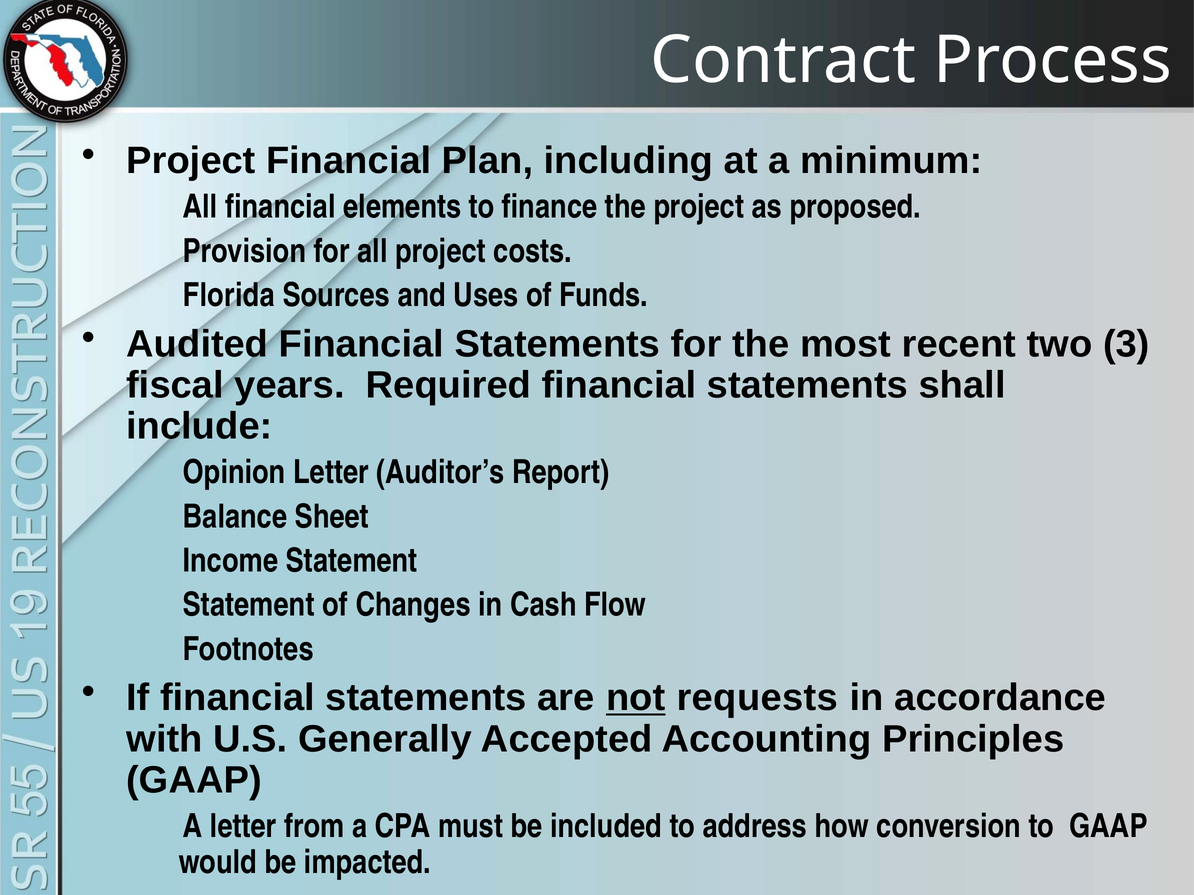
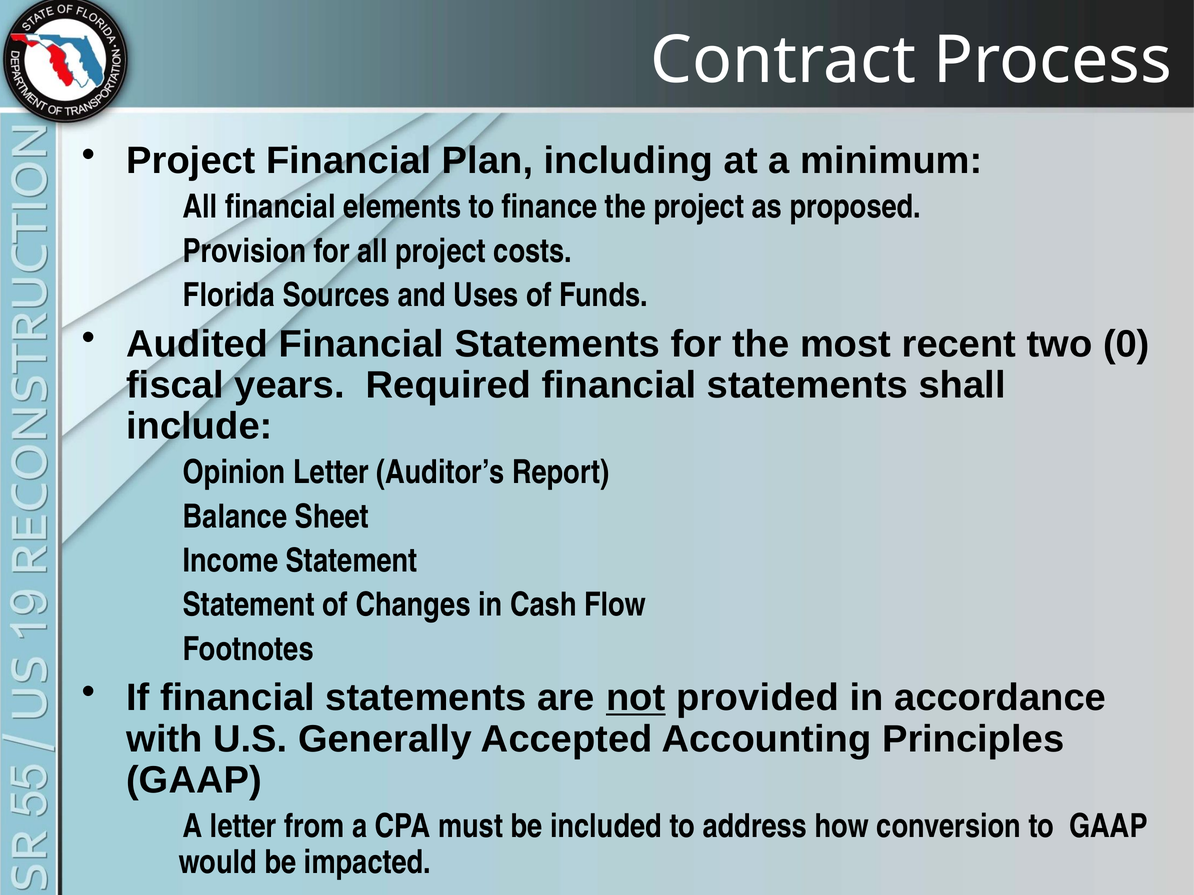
3: 3 -> 0 (1126, 344)
requests: requests -> provided (757, 698)
